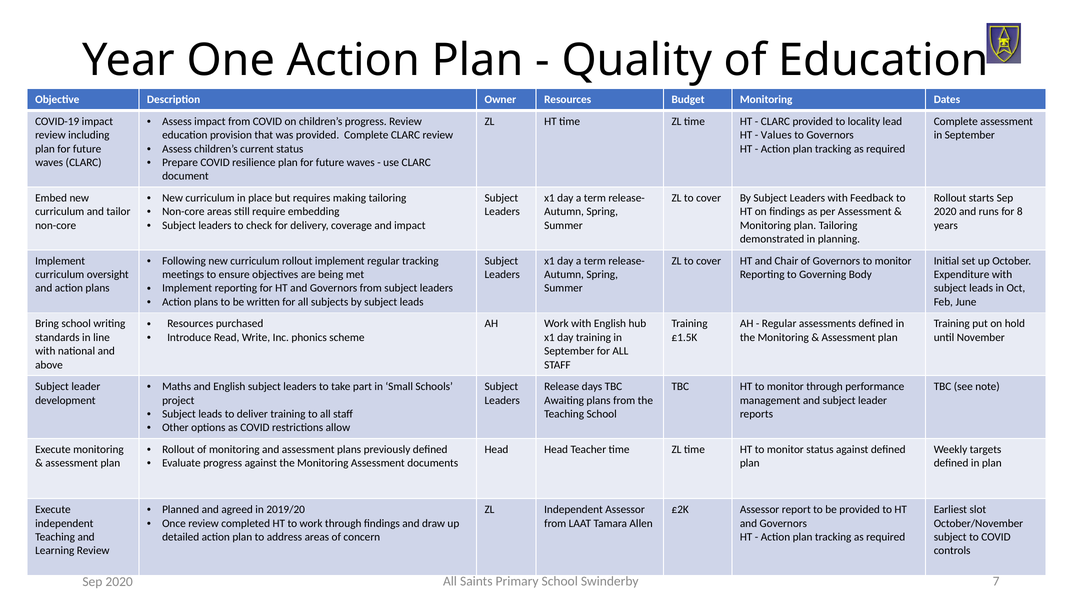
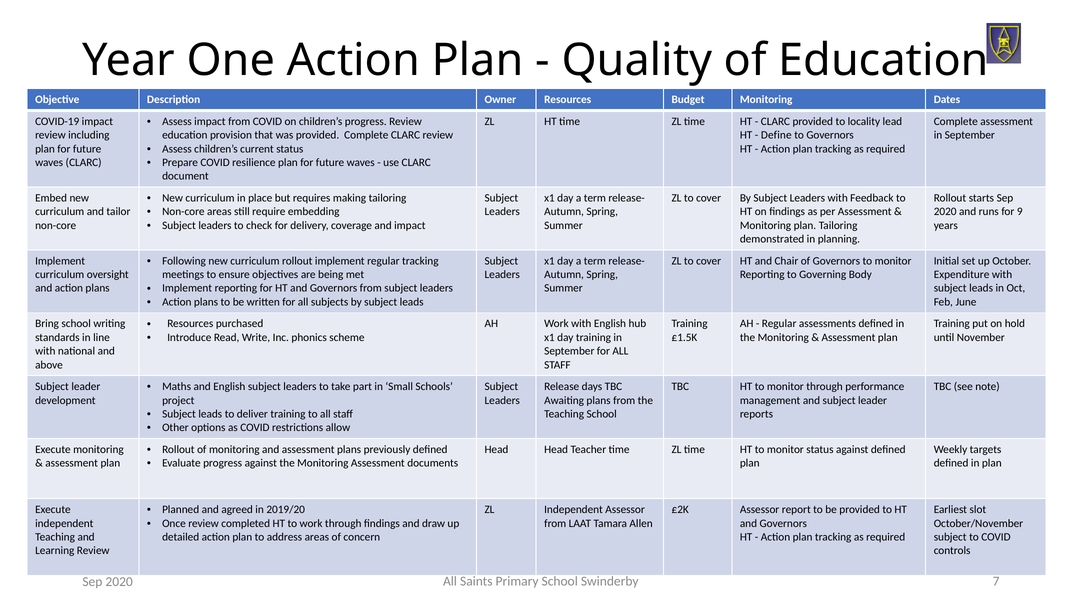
Values: Values -> Define (776, 135)
8: 8 -> 9 (1020, 212)
